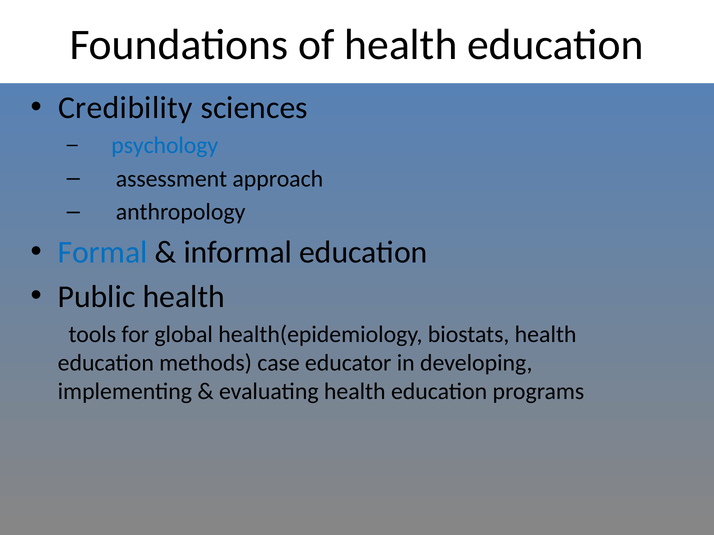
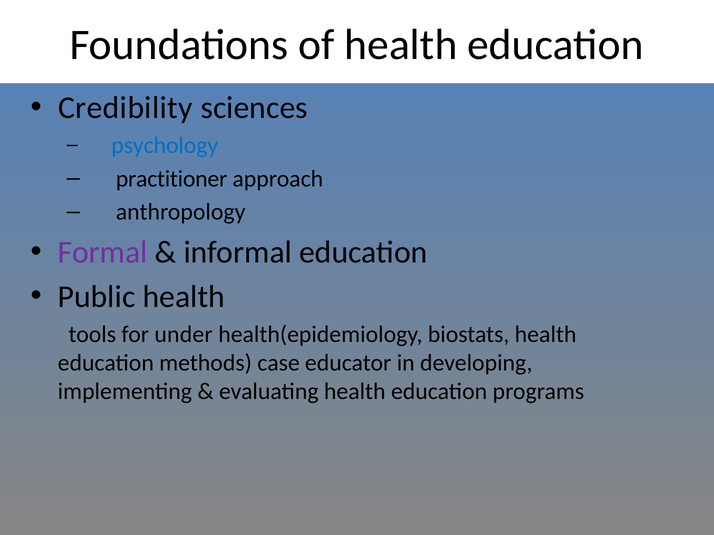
assessment: assessment -> practitioner (172, 179)
Formal colour: blue -> purple (103, 252)
global: global -> under (184, 334)
